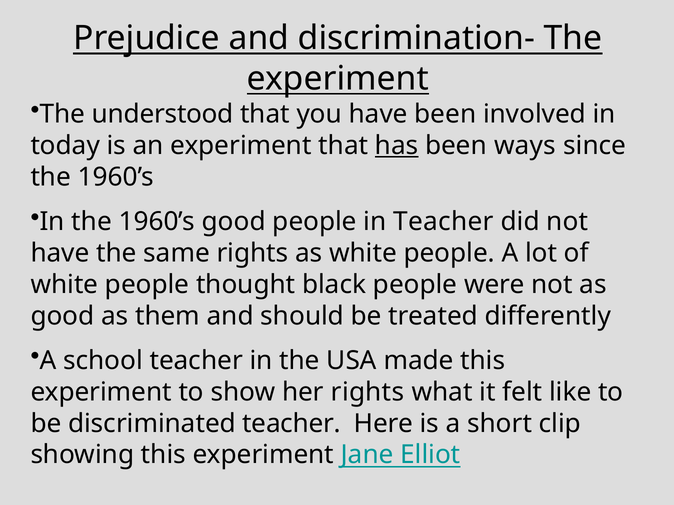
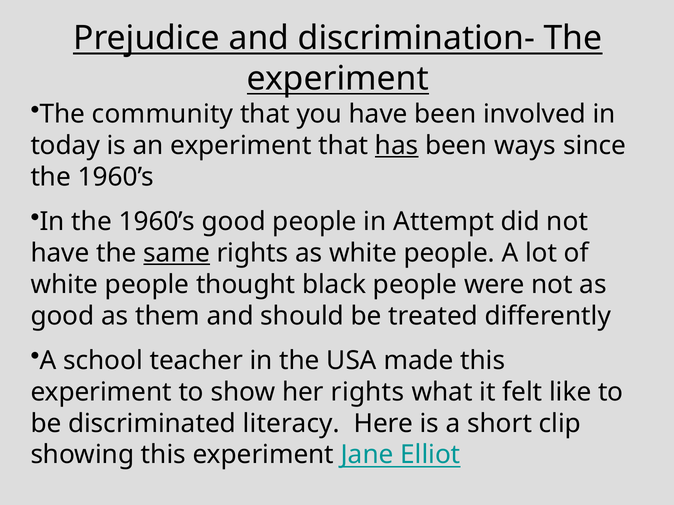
understood: understood -> community (162, 114)
in Teacher: Teacher -> Attempt (444, 222)
same underline: none -> present (177, 253)
discriminated teacher: teacher -> literacy (291, 424)
